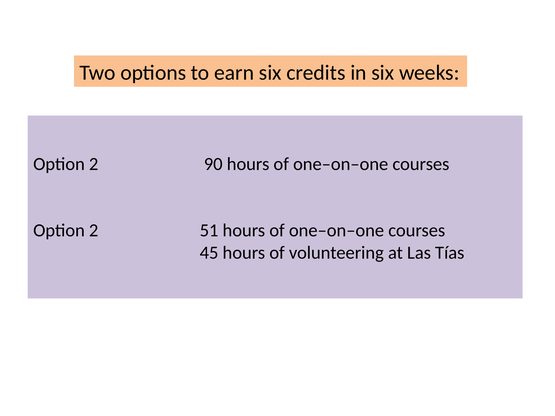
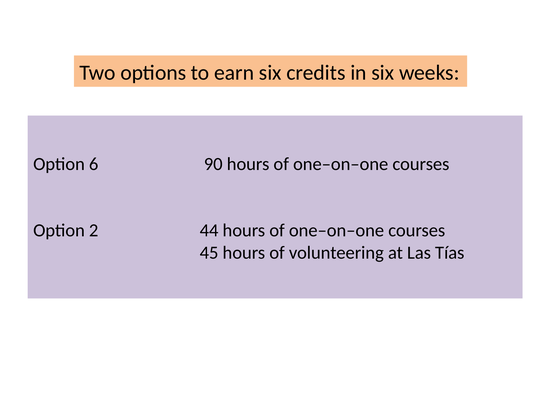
2: 2 -> 6 (94, 164)
51: 51 -> 44 (209, 231)
